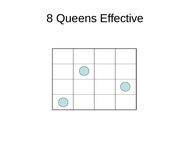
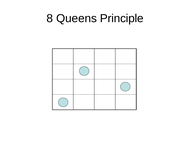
Effective: Effective -> Principle (122, 18)
